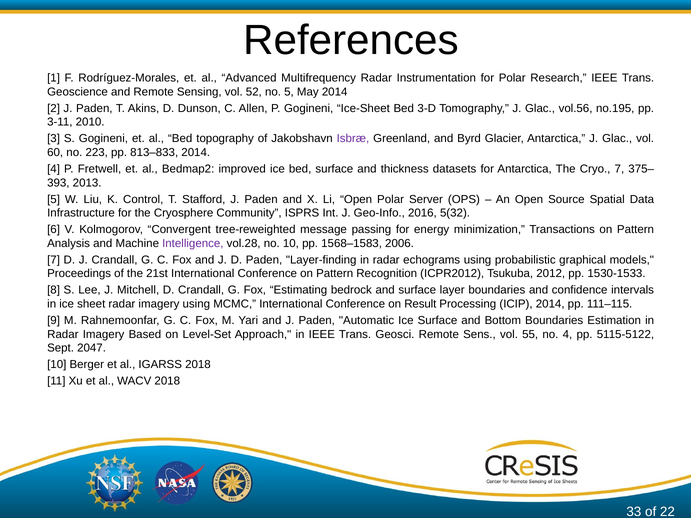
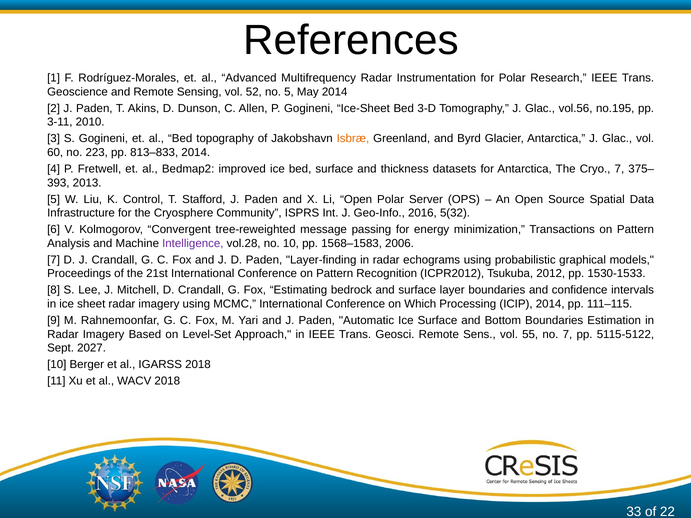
Isbræ colour: purple -> orange (353, 139)
Result: Result -> Which (420, 304)
no 4: 4 -> 7 (567, 334)
2047: 2047 -> 2027 (92, 348)
